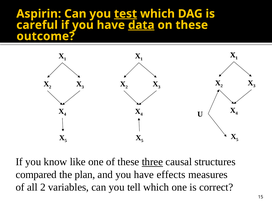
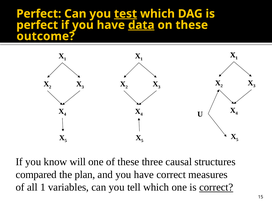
Aspirin: Aspirin -> Perfect (39, 14)
careful: careful -> perfect (37, 25)
like: like -> will (78, 162)
three underline: present -> none (152, 162)
have effects: effects -> correct (171, 175)
all 2: 2 -> 1 (43, 187)
correct underline: none -> present (216, 187)
